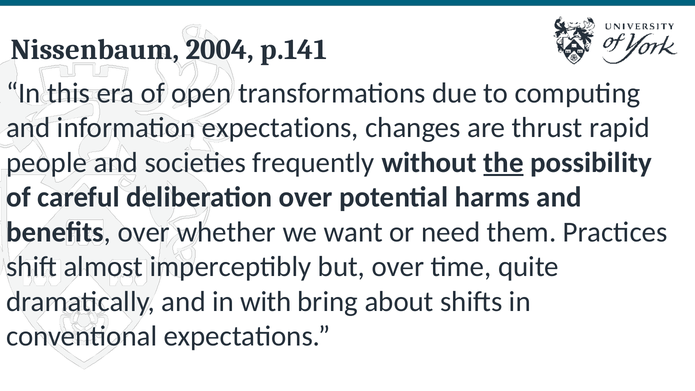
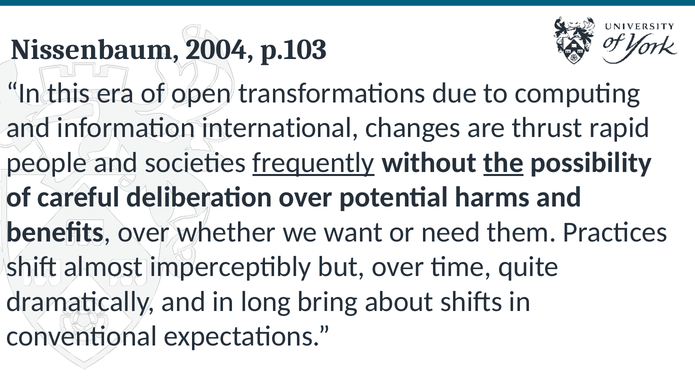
p.141: p.141 -> p.103 (294, 50)
information expectations: expectations -> international (280, 128)
frequently underline: none -> present (313, 163)
with: with -> long (266, 302)
